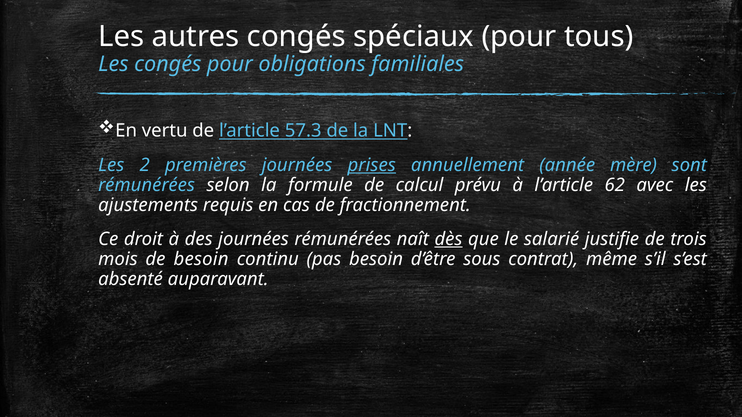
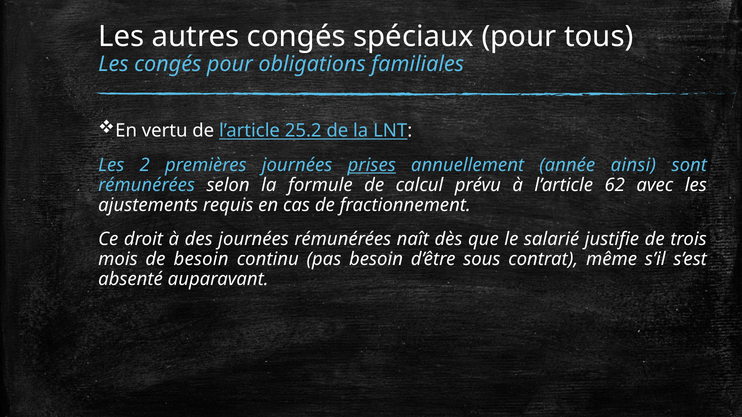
57.3: 57.3 -> 25.2 (303, 131)
mère: mère -> ainsi (633, 165)
dès underline: present -> none (449, 239)
